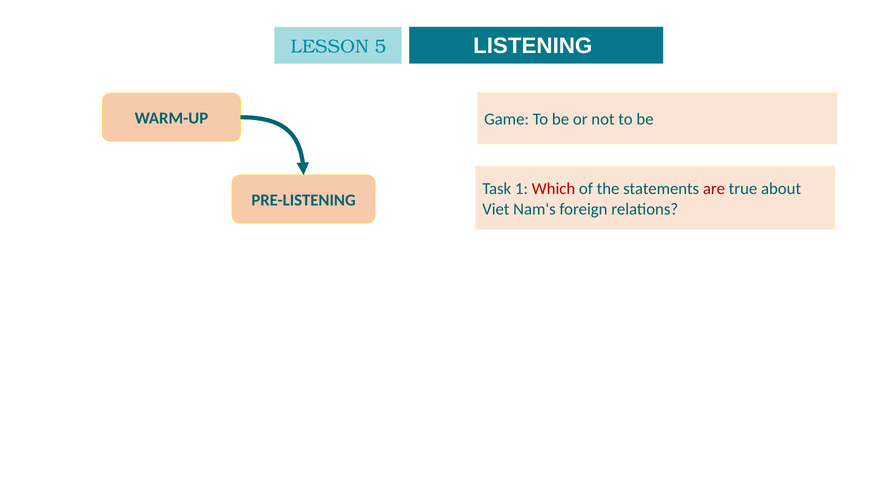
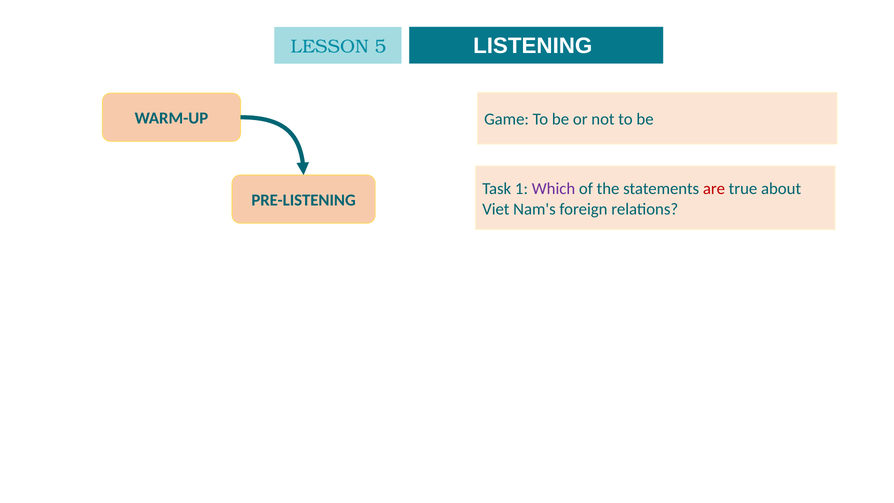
Which colour: red -> purple (554, 189)
